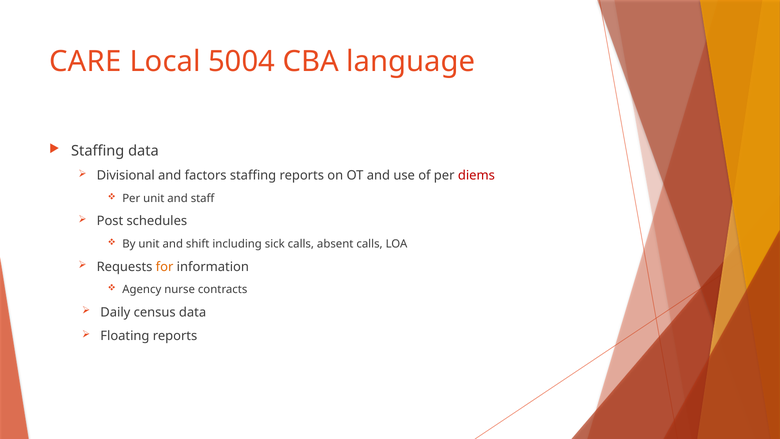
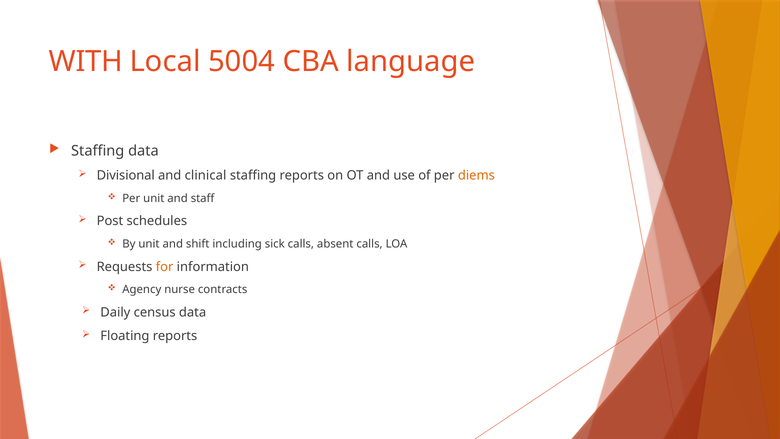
CARE: CARE -> WITH (86, 62)
factors: factors -> clinical (206, 176)
diems colour: red -> orange (476, 176)
